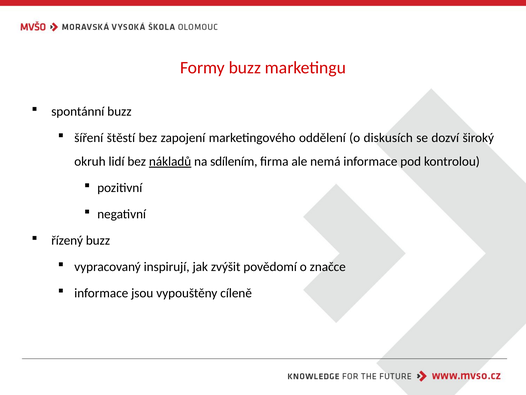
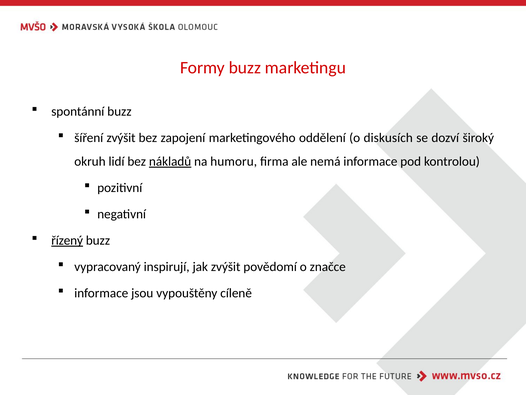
šíření štěstí: štěstí -> zvýšit (121, 138)
sdílením: sdílením -> humoru (234, 161)
řízený underline: none -> present (67, 240)
